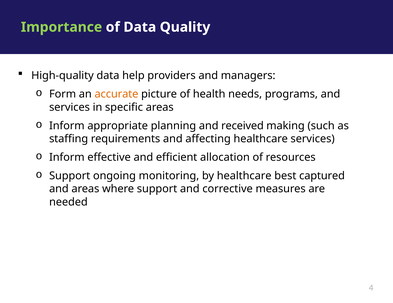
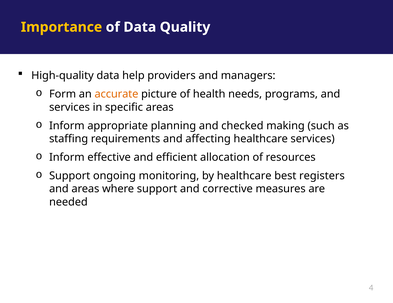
Importance colour: light green -> yellow (62, 27)
received: received -> checked (242, 126)
captured: captured -> registers (322, 176)
